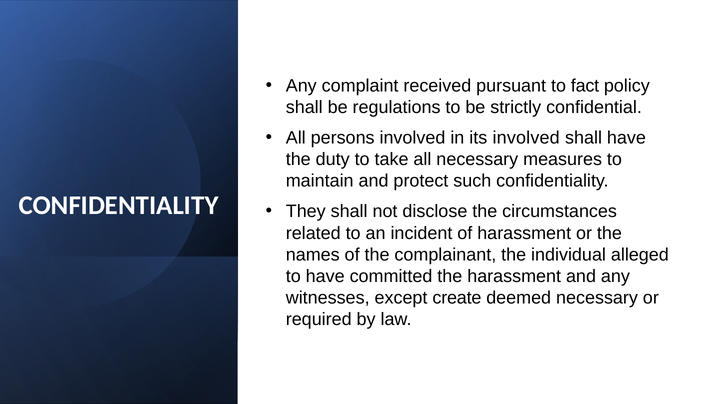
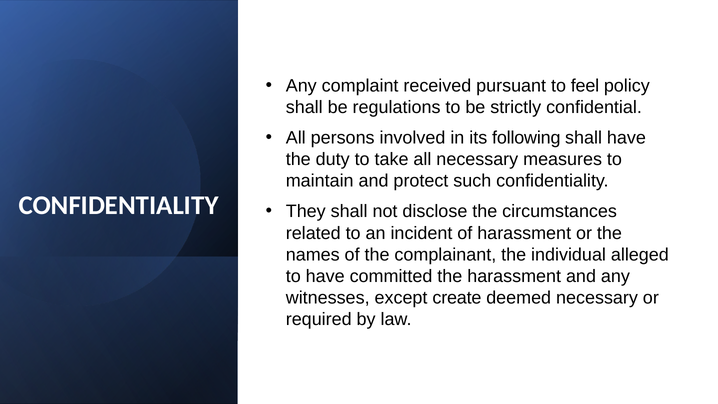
fact: fact -> feel (585, 86)
its involved: involved -> following (526, 138)
